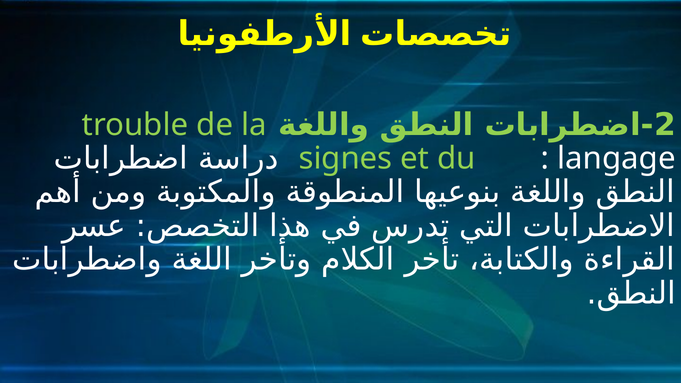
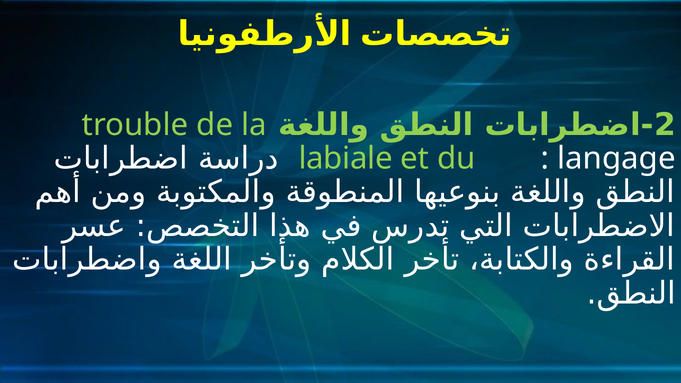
signes: signes -> labiale (346, 159)
